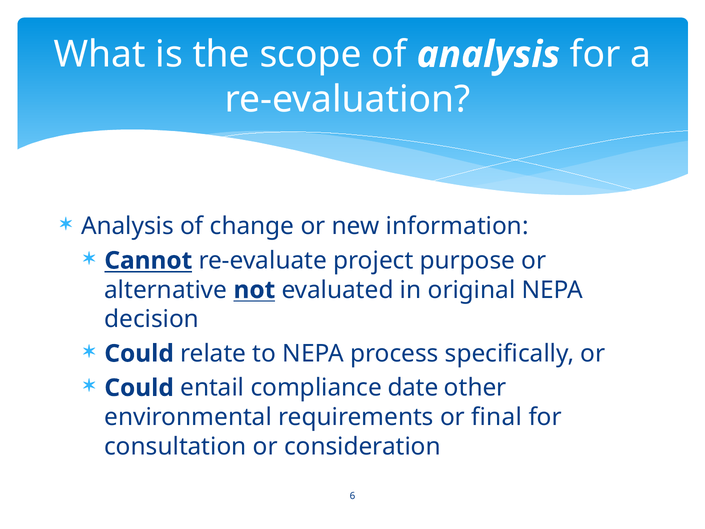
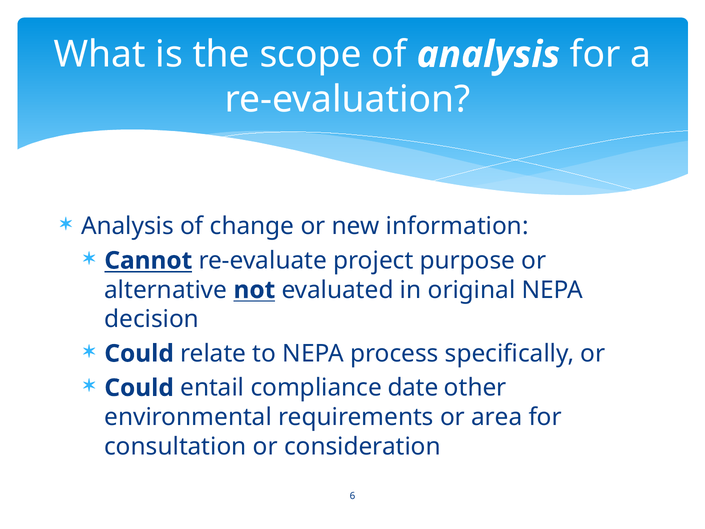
final: final -> area (497, 417)
